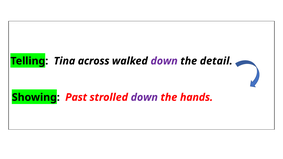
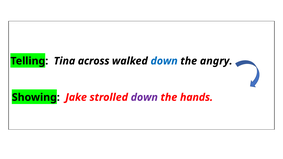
down colour: purple -> blue (164, 61)
detail: detail -> angry (216, 61)
Past: Past -> Jake (76, 97)
